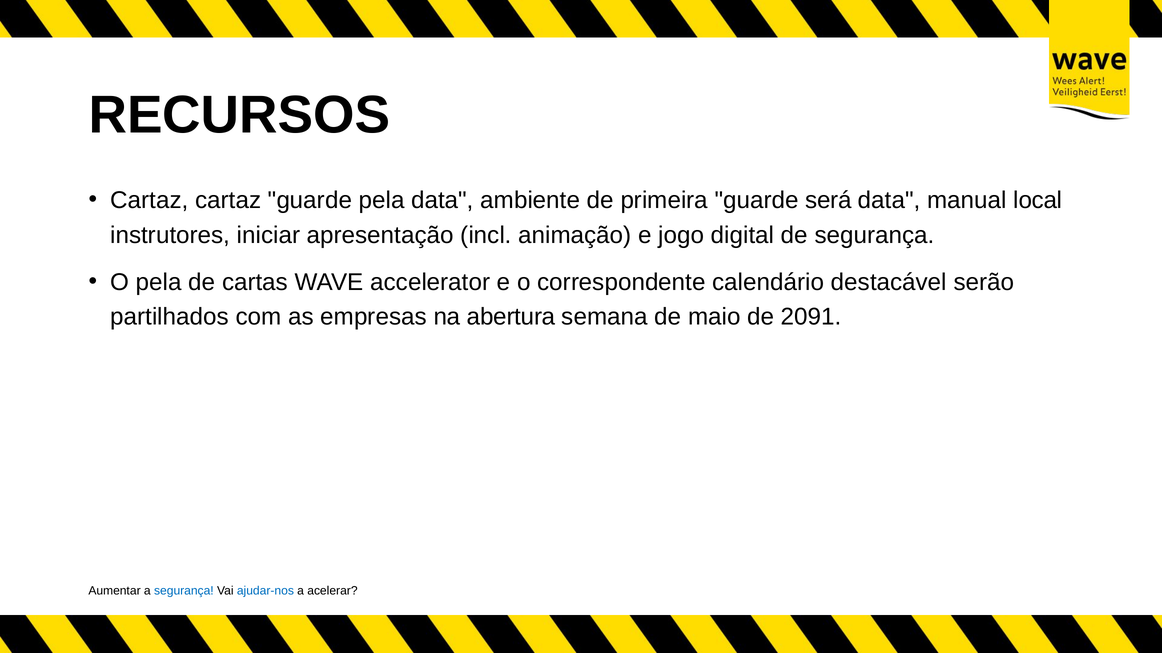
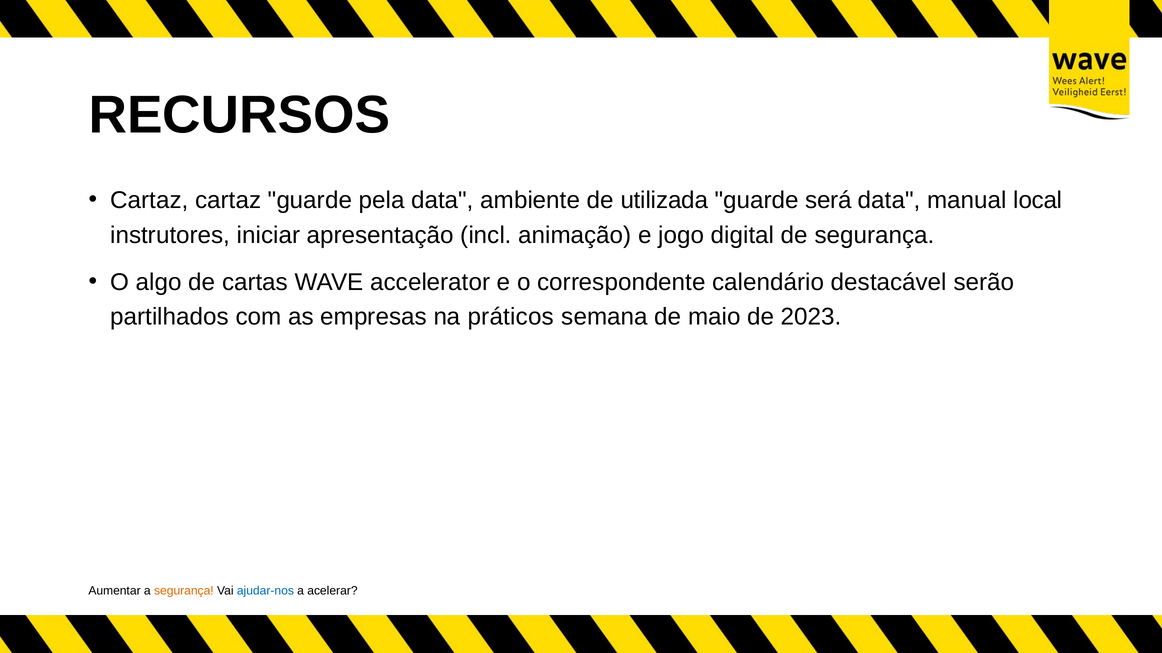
primeira: primeira -> utilizada (664, 200)
O pela: pela -> algo (159, 282)
abertura: abertura -> práticos (511, 317)
2091: 2091 -> 2023 (811, 317)
segurança colour: blue -> orange (184, 591)
